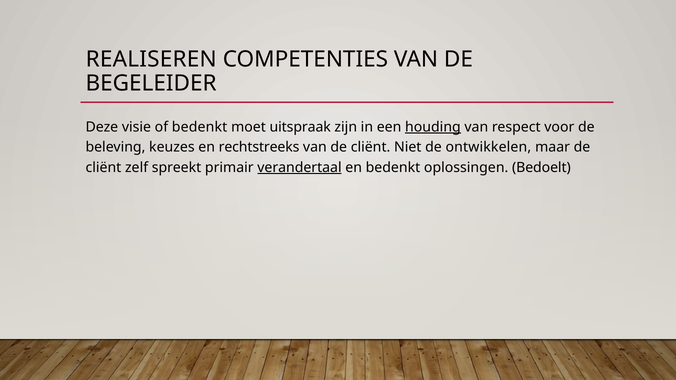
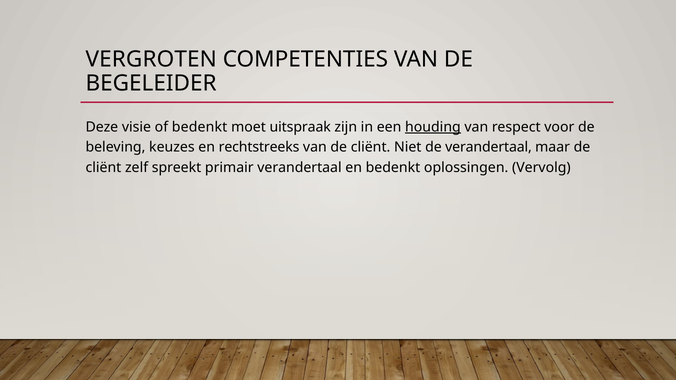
REALISEREN: REALISEREN -> VERGROTEN (151, 59)
de ontwikkelen: ontwikkelen -> verandertaal (489, 147)
verandertaal underline: present -> none (299, 168)
Bedoelt: Bedoelt -> Vervolg (541, 168)
